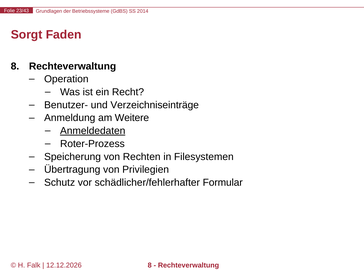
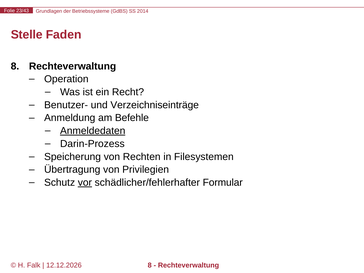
Sorgt: Sorgt -> Stelle (27, 35)
Weitere: Weitere -> Befehle (132, 118)
Roter-Prozess: Roter-Prozess -> Darin-Prozess (92, 144)
vor underline: none -> present (85, 183)
